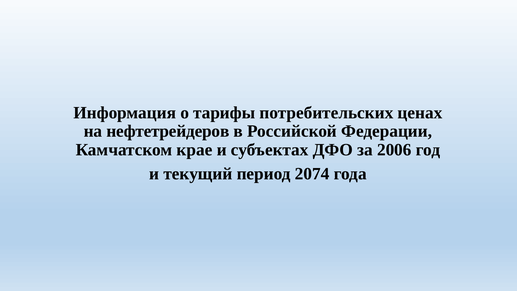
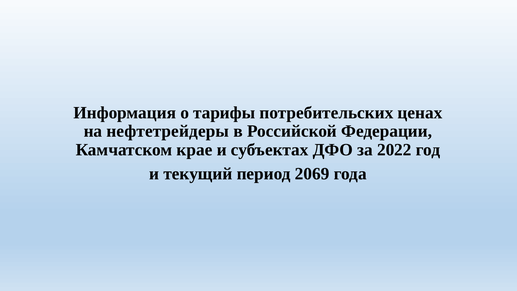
нефтетрейдеров: нефтетрейдеров -> нефтетрейдеры (168, 131)
2006: 2006 -> 2022 (394, 150)
2074: 2074 -> 2069 (312, 174)
